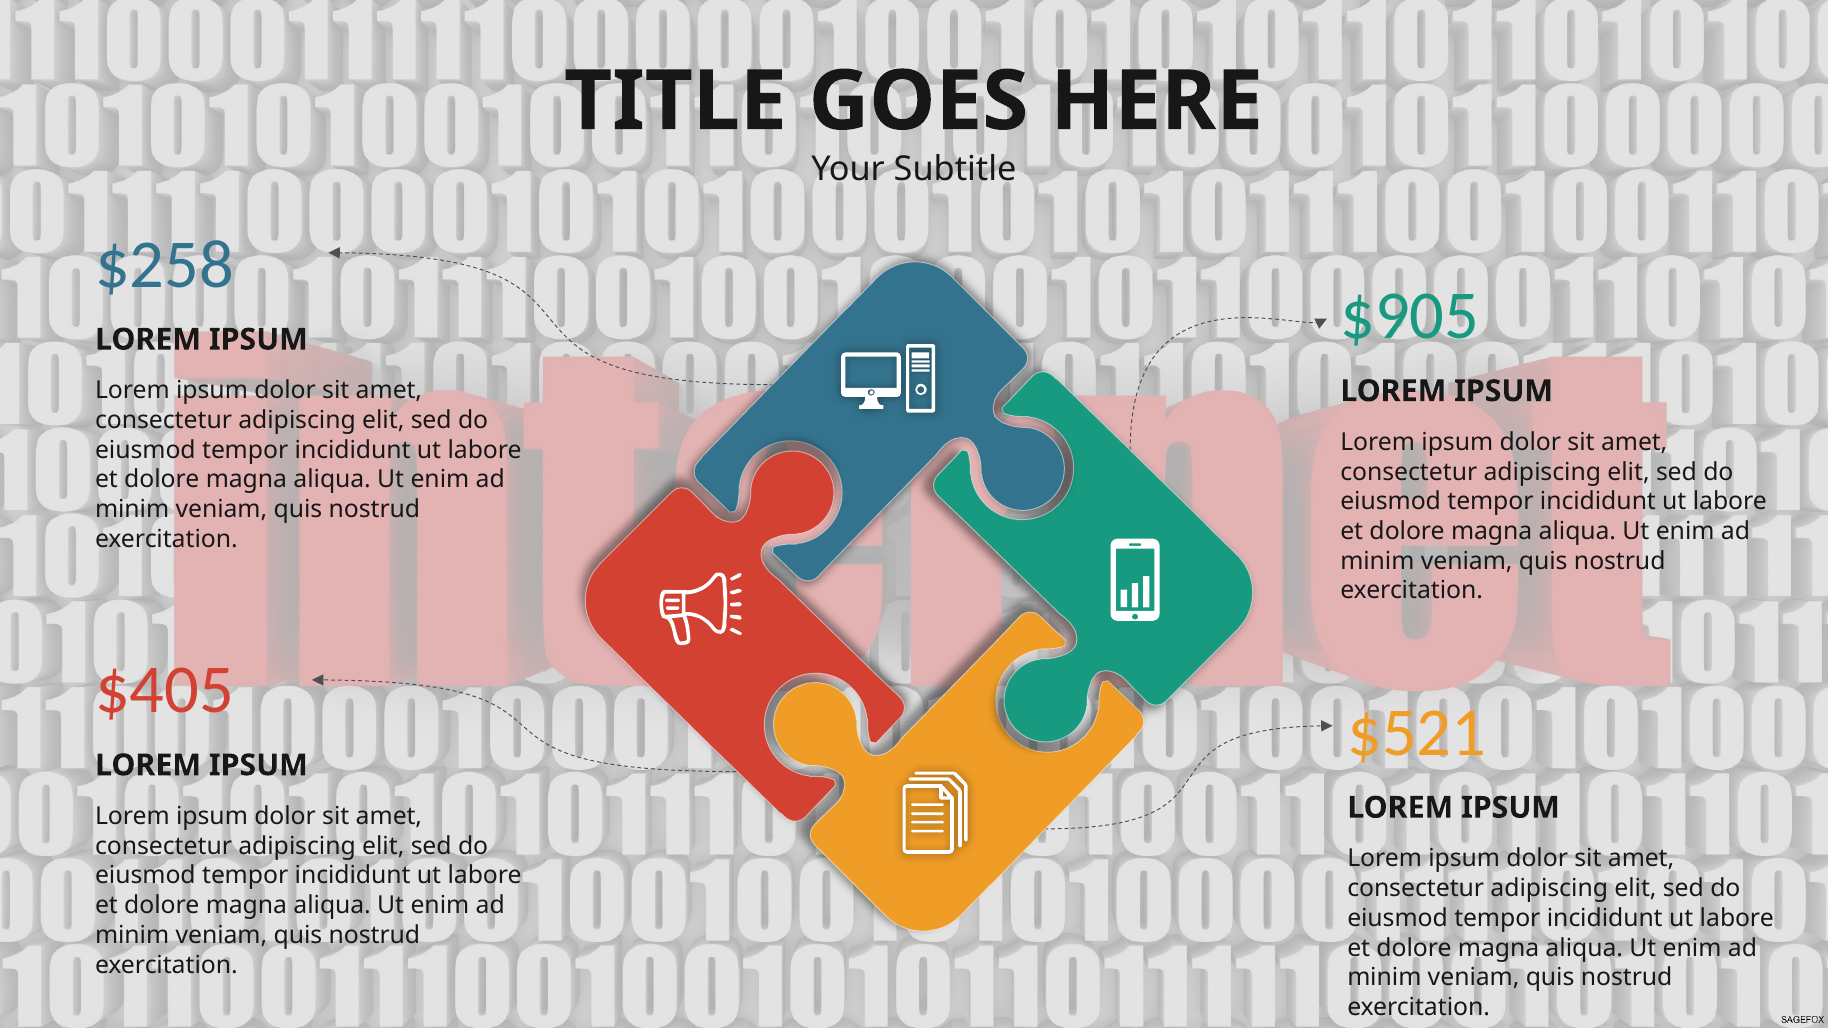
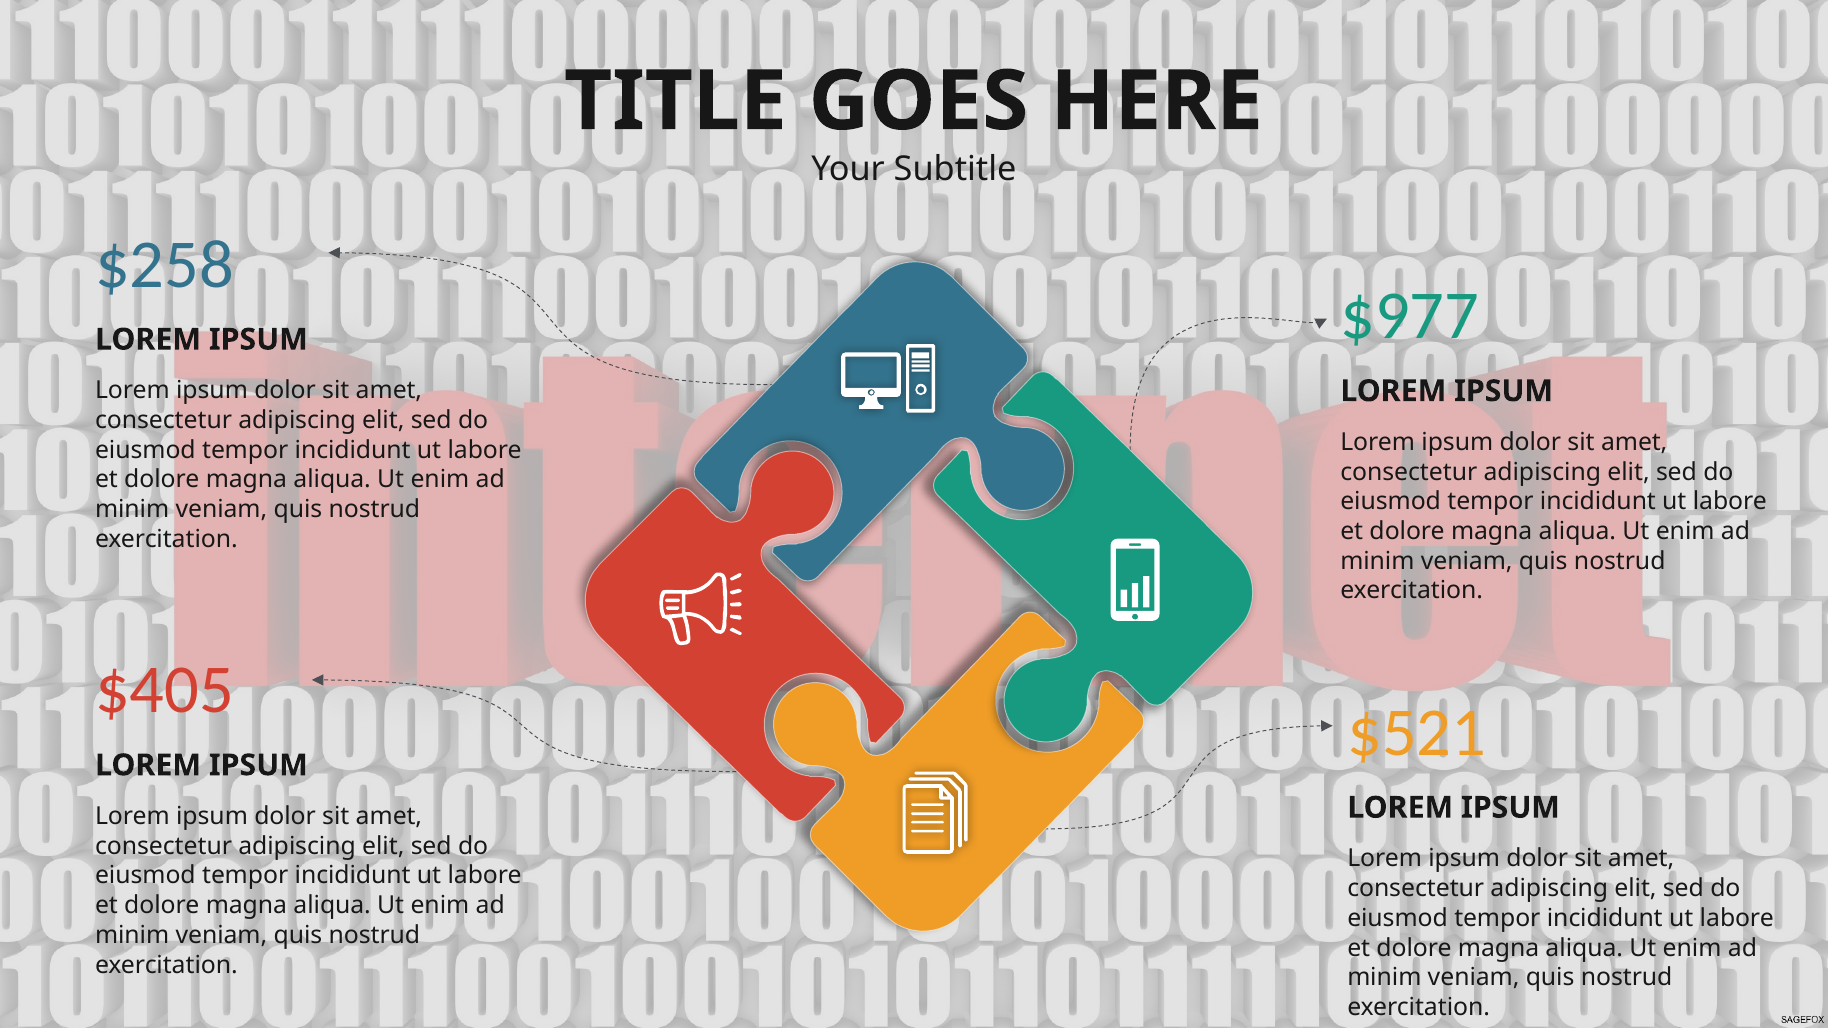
$905: $905 -> $977 (1410, 316)
